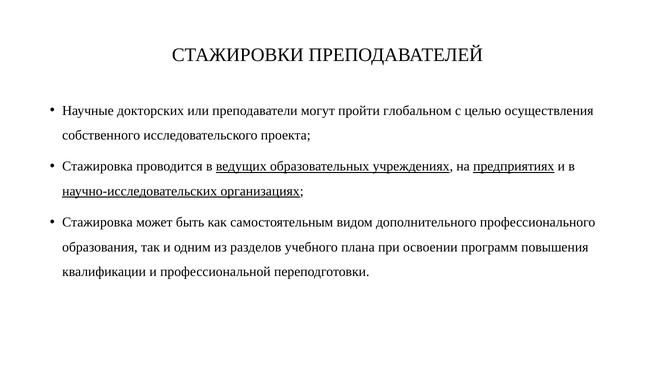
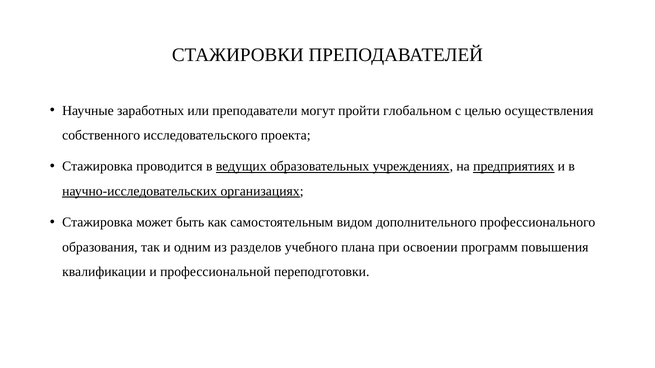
докторских: докторских -> заработных (151, 111)
